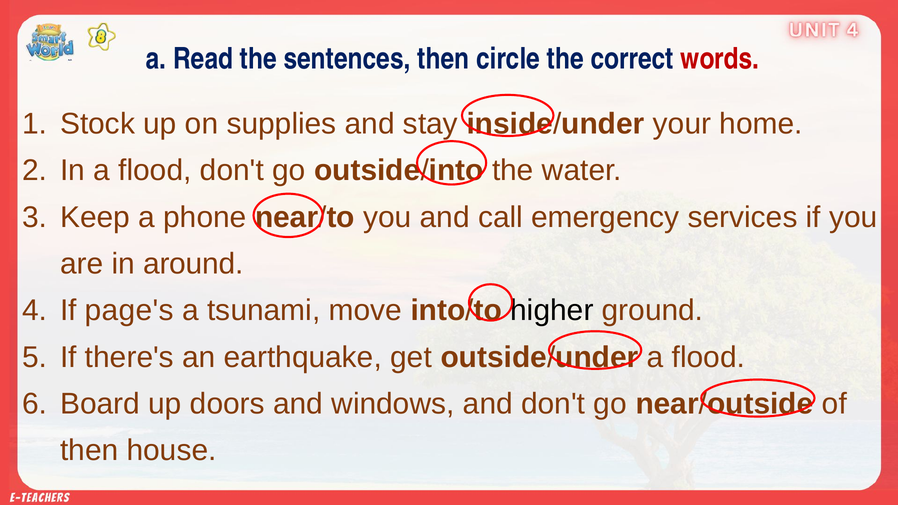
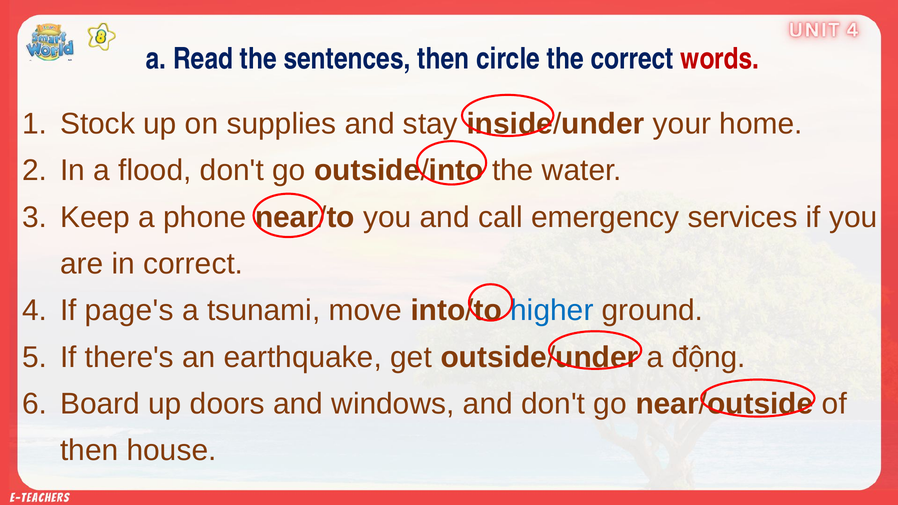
in around: around -> correct (193, 264)
higher colour: black -> blue (552, 311)
outside/under a flood: flood -> động (709, 357)
